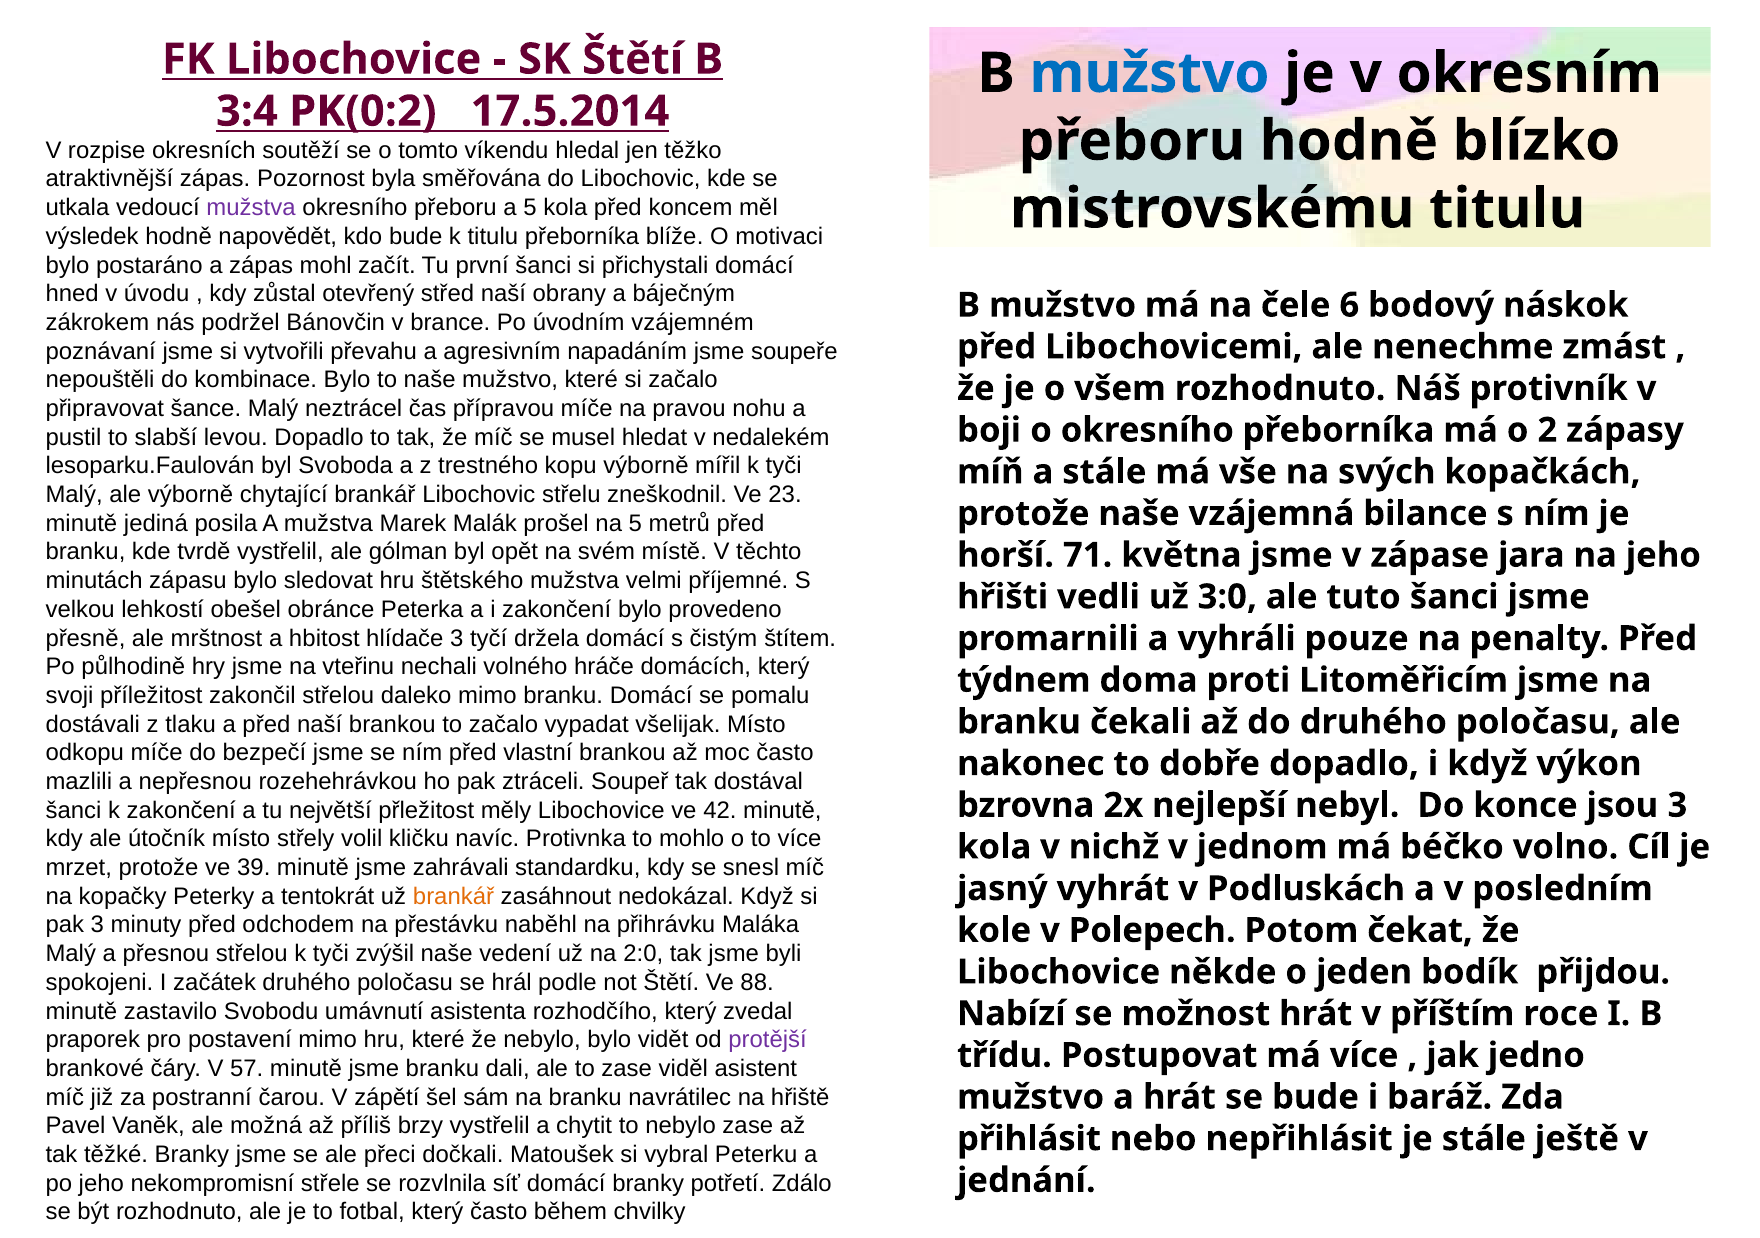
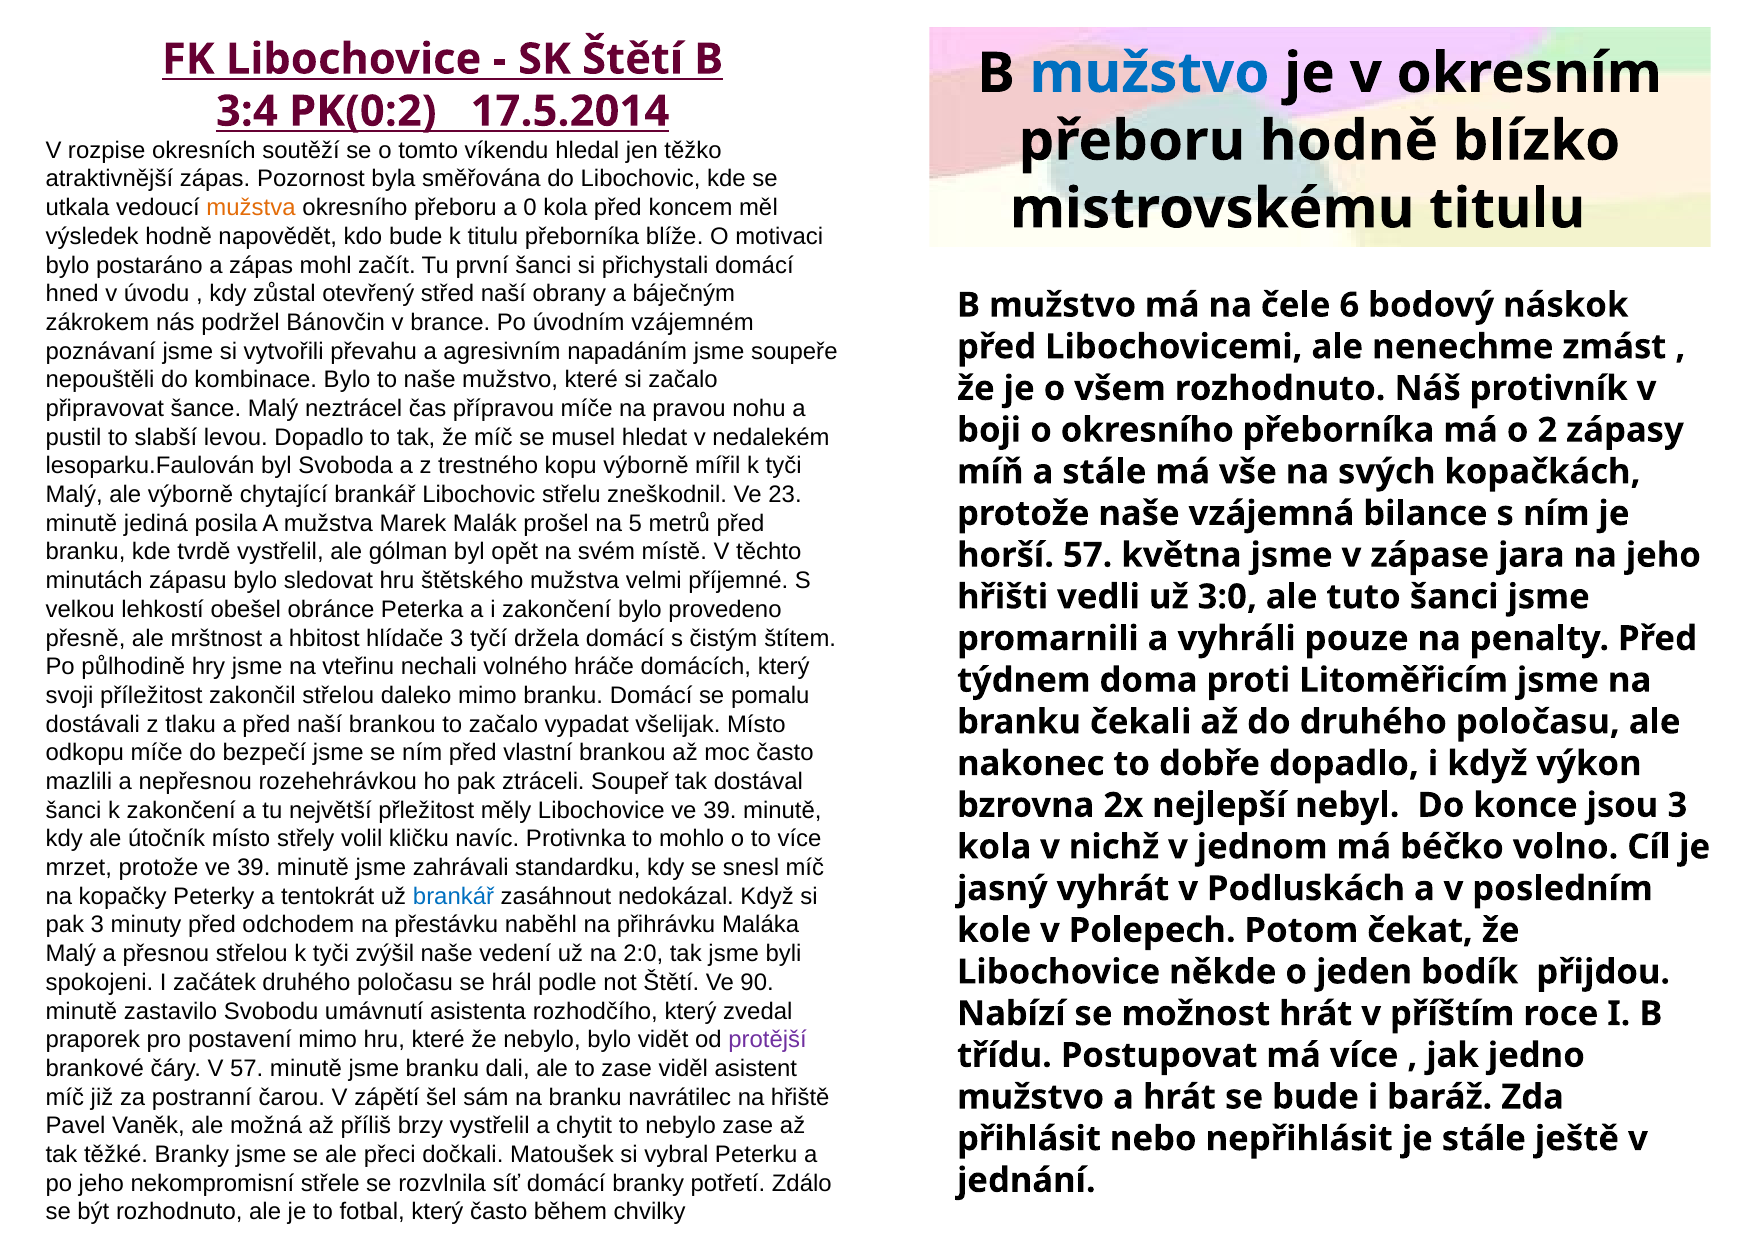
mužstva colour: purple -> orange (251, 208)
a 5: 5 -> 0 (530, 208)
horší 71: 71 -> 57 (1088, 555)
Libochovice ve 42: 42 -> 39 (720, 811)
brankář colour: orange -> blue (454, 897)
88: 88 -> 90 (757, 983)
